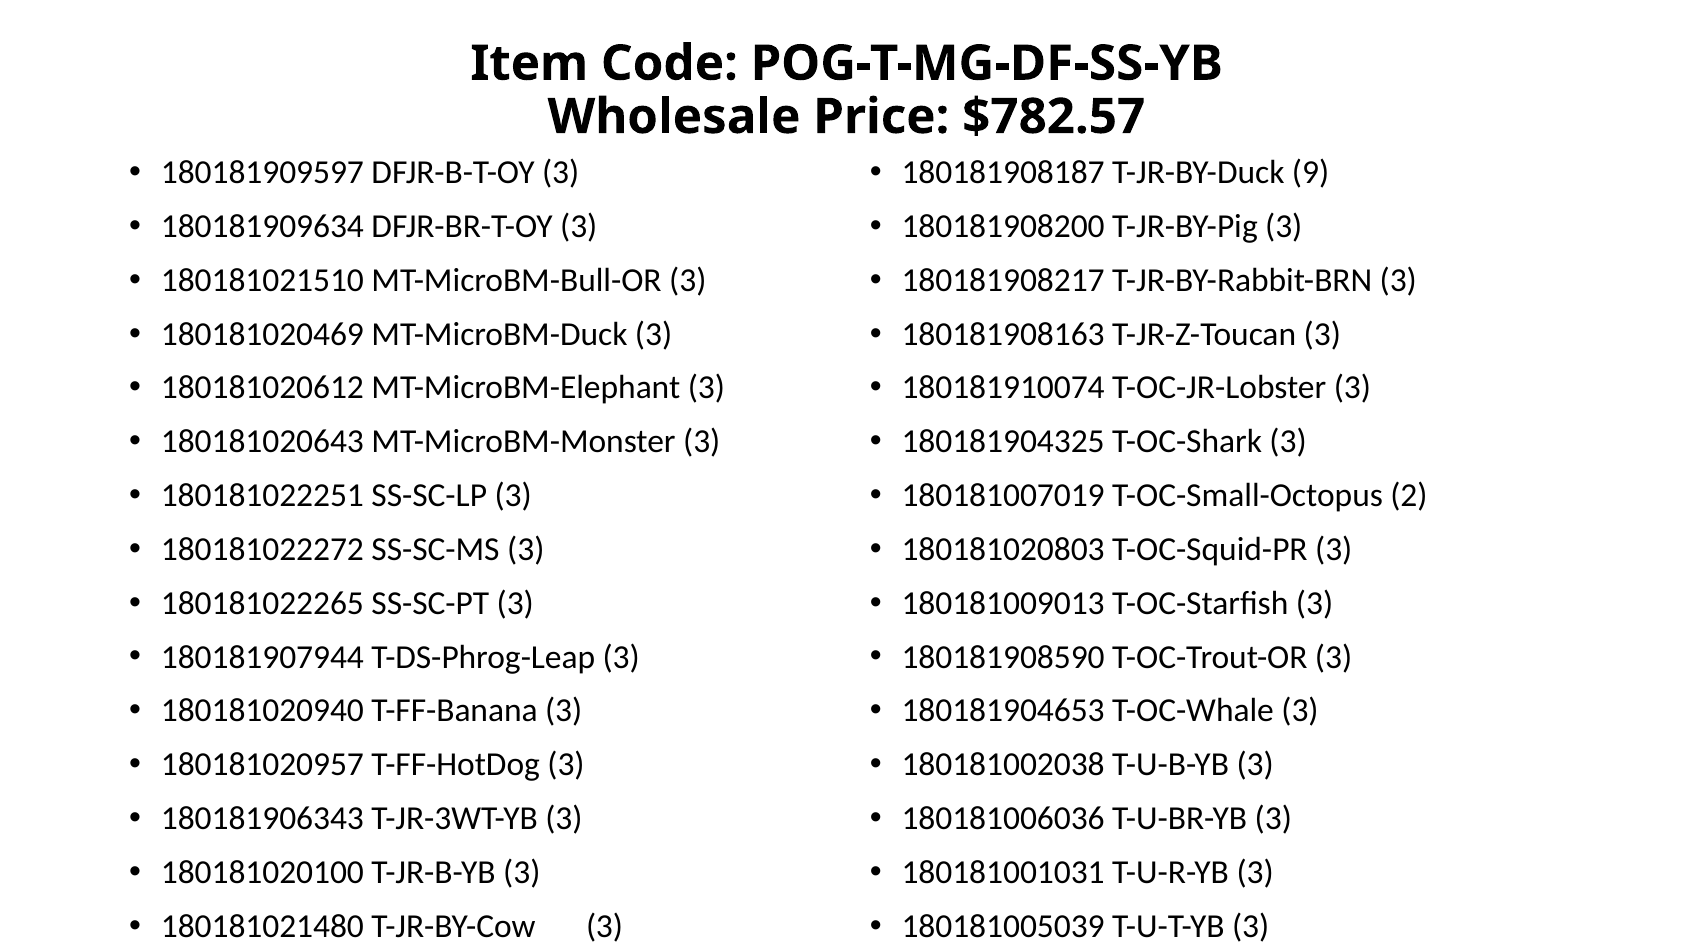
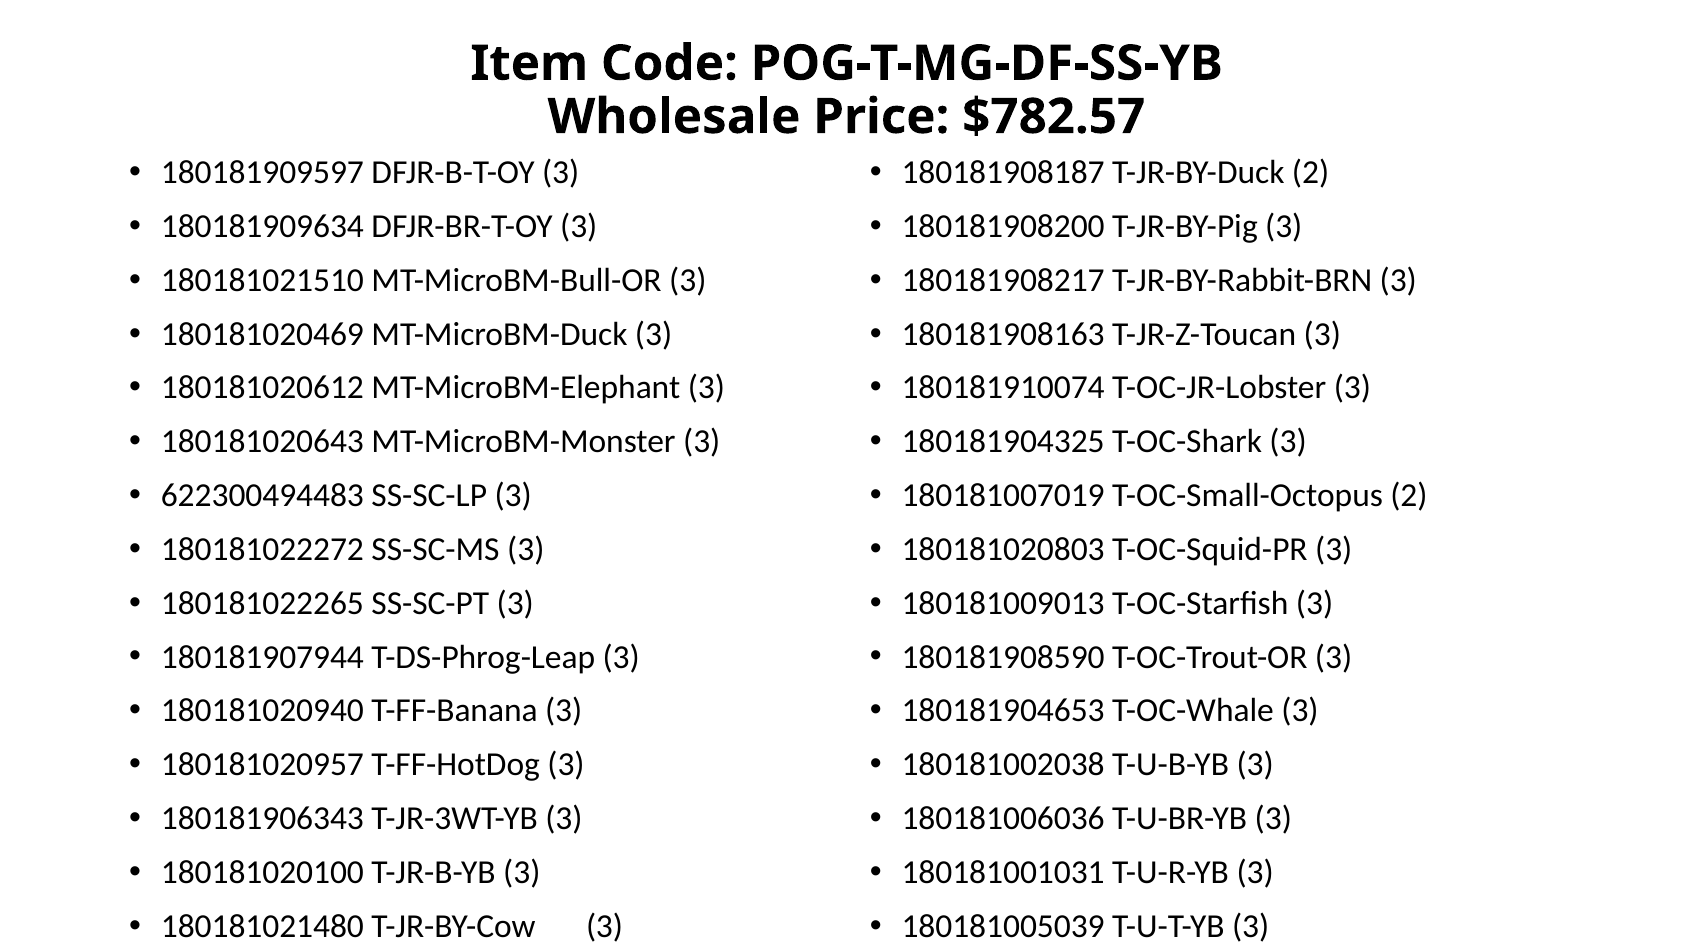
T-JR-BY-Duck 9: 9 -> 2 (1311, 173)
180181022251: 180181022251 -> 622300494483 (262, 496)
